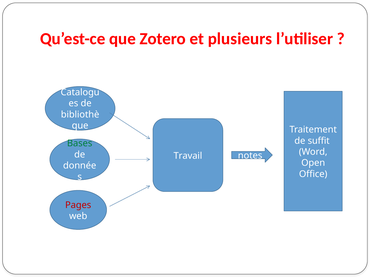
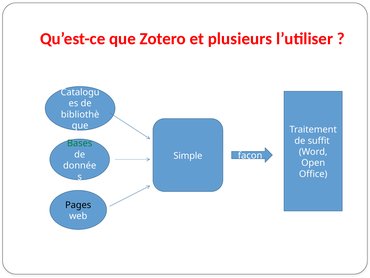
Travail: Travail -> Simple (188, 155)
notes: notes -> façon (250, 155)
Pages colour: red -> black (78, 205)
